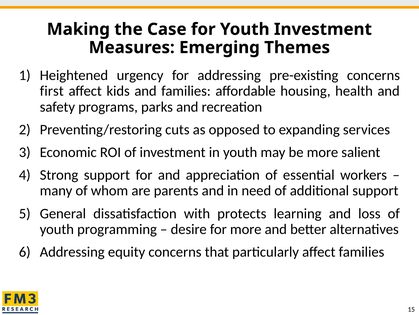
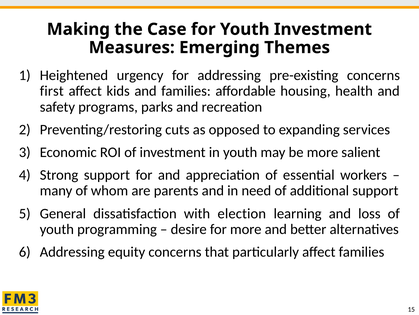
protects: protects -> election (242, 213)
